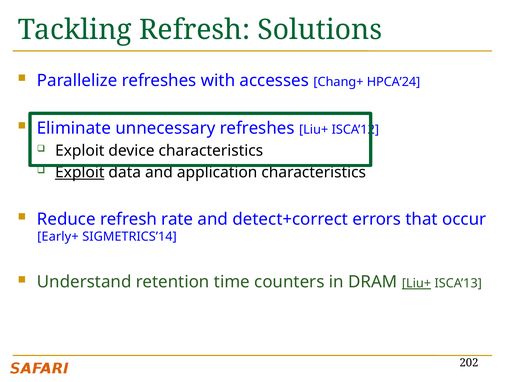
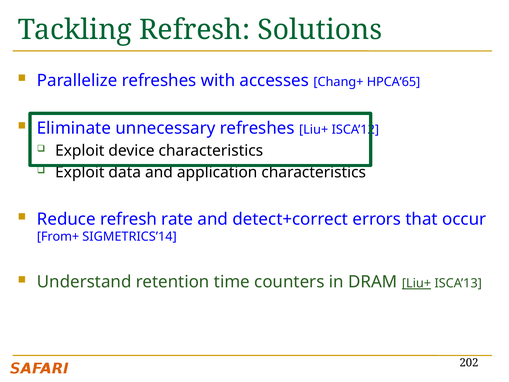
HPCA’24: HPCA’24 -> HPCA’65 (394, 82)
Exploit underline: present -> none (80, 172)
Early+: Early+ -> From+ (58, 237)
